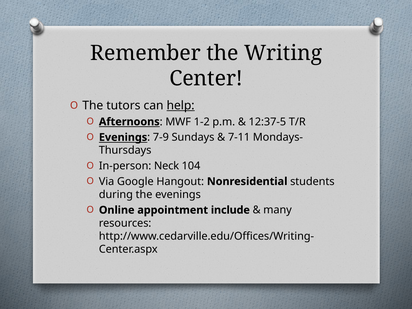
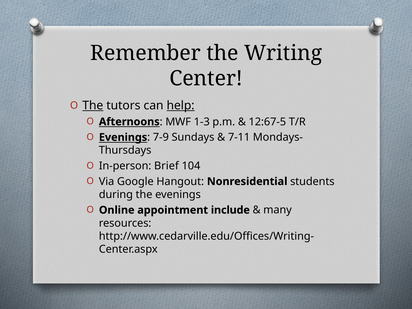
The underline: none -> present (93, 106)
1-2: 1-2 -> 1-3 (202, 122)
12:37-5: 12:37-5 -> 12:67-5 (267, 122)
Neck: Neck -> Brief (166, 166)
